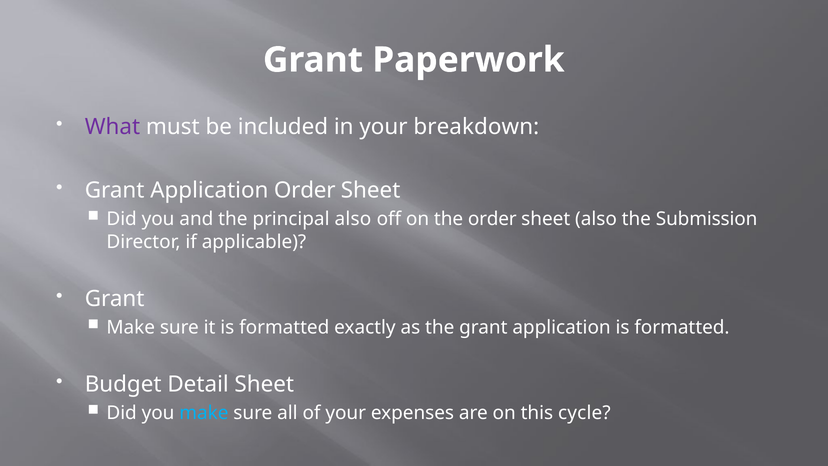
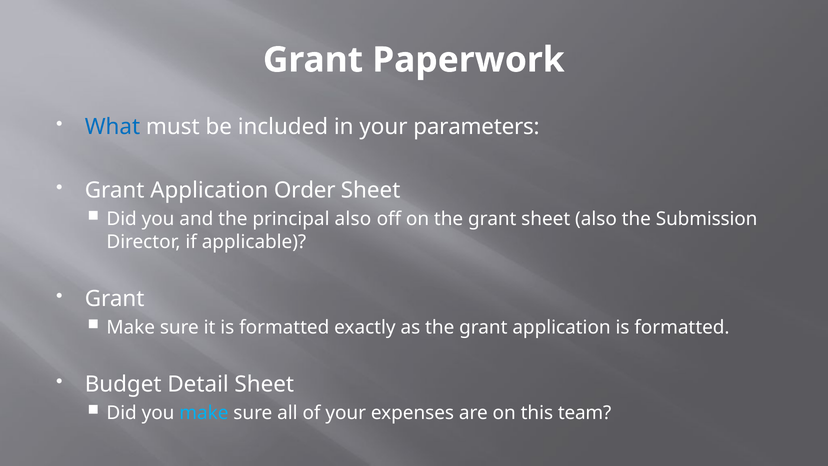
What colour: purple -> blue (112, 127)
breakdown: breakdown -> parameters (476, 127)
on the order: order -> grant (492, 219)
cycle: cycle -> team (585, 413)
